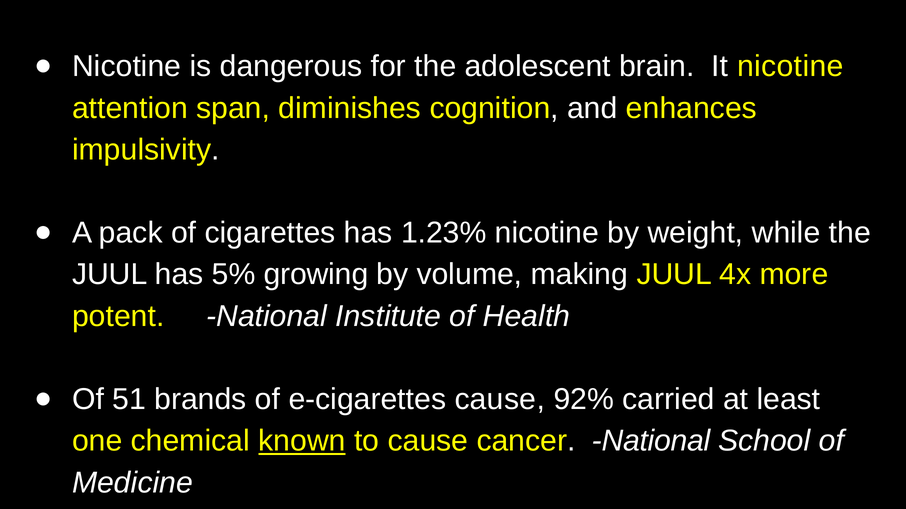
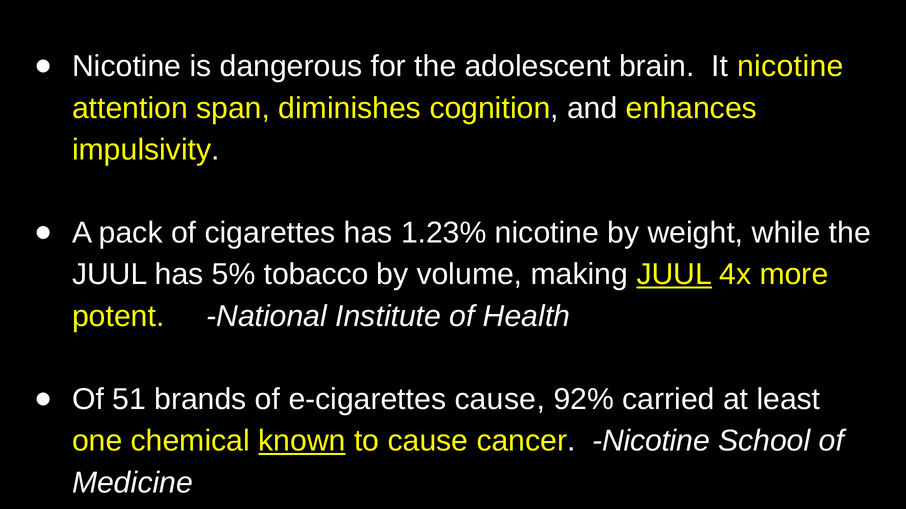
growing: growing -> tobacco (316, 275)
JUUL underline: none -> present (674, 275)
cancer National: National -> Nicotine (651, 442)
